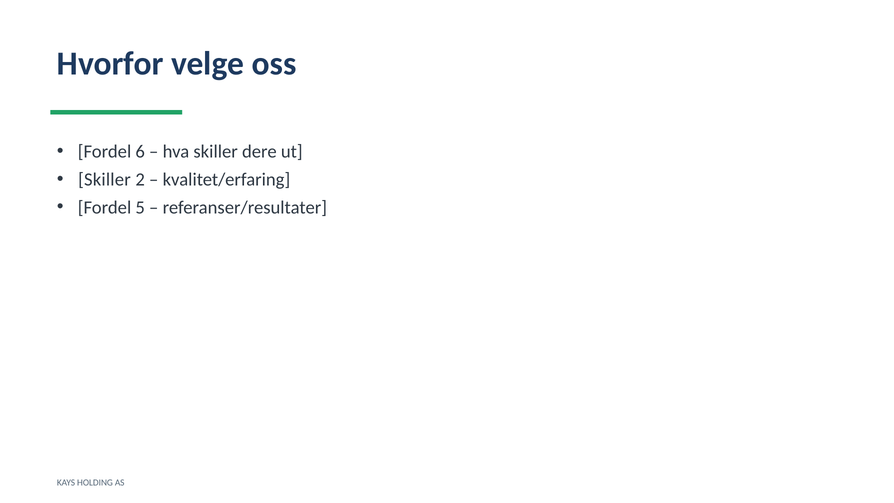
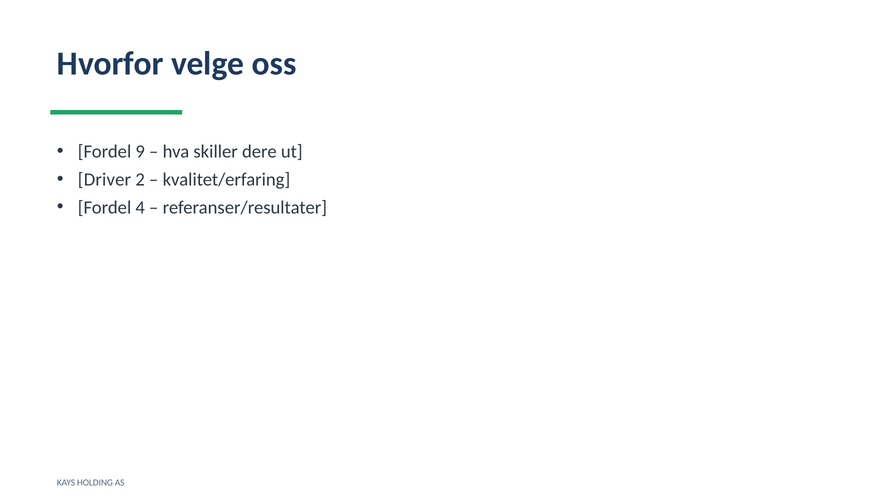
6: 6 -> 9 (140, 151)
Skiller: Skiller -> Driver (104, 179)
5: 5 -> 4 (140, 207)
